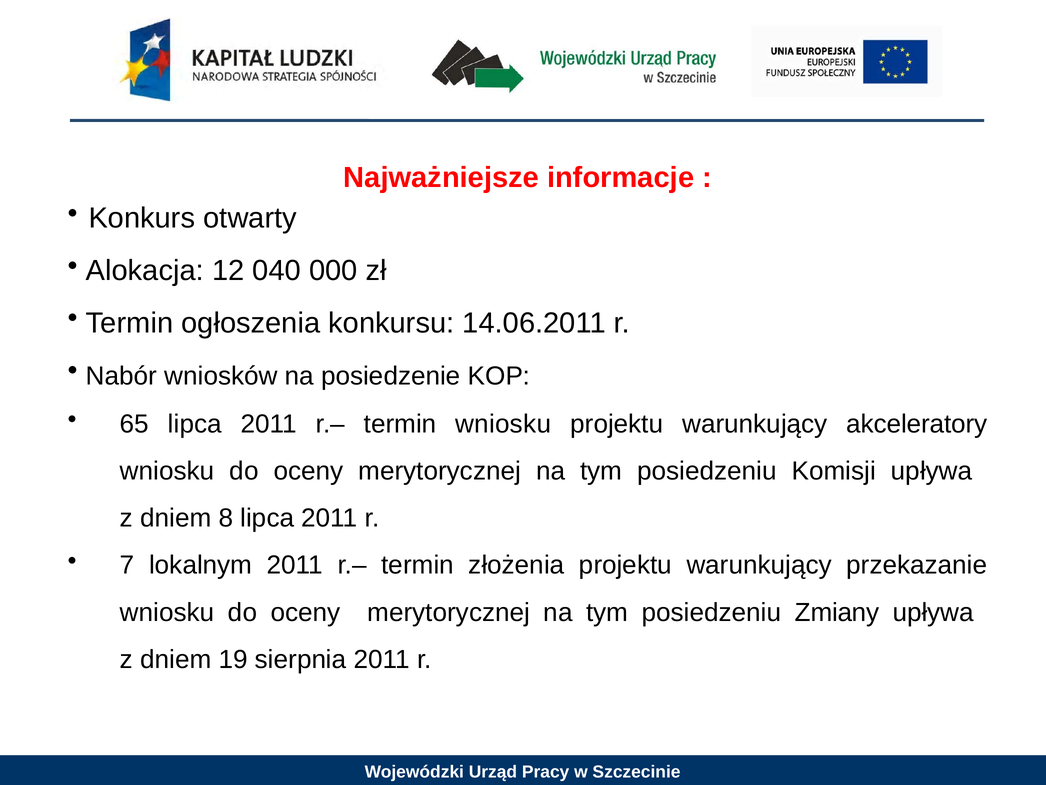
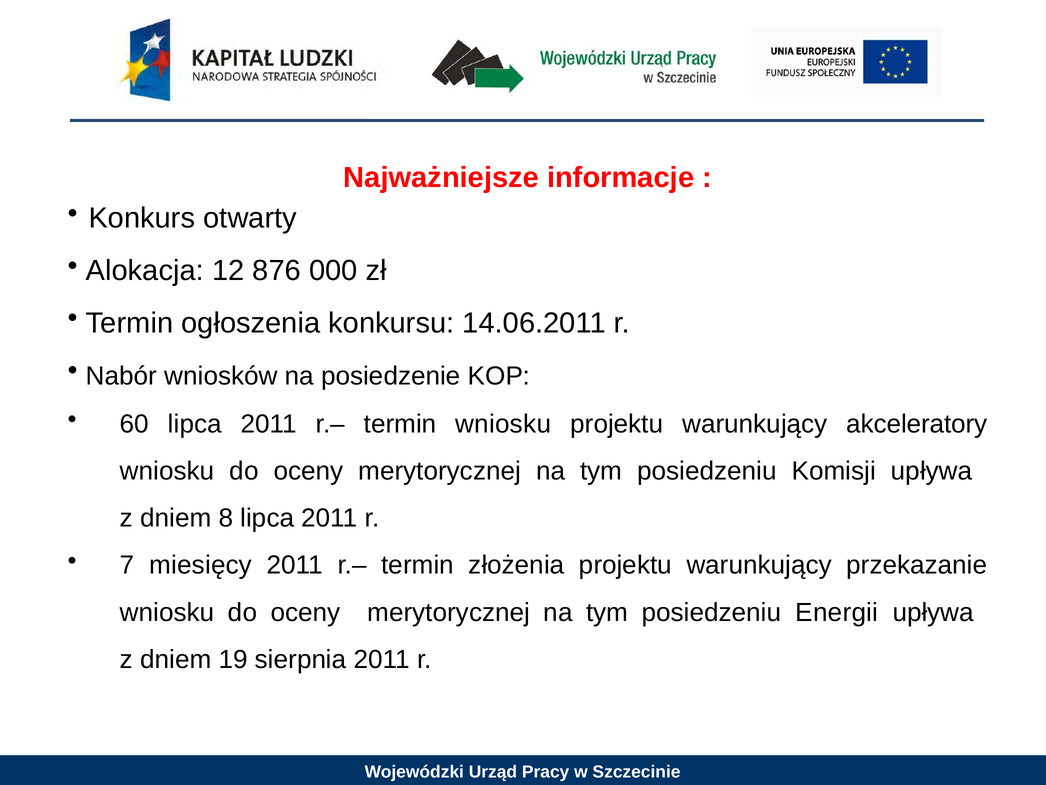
040: 040 -> 876 (277, 271)
65: 65 -> 60 (134, 424)
lokalnym: lokalnym -> miesięcy (201, 565)
Zmiany: Zmiany -> Energii (837, 612)
